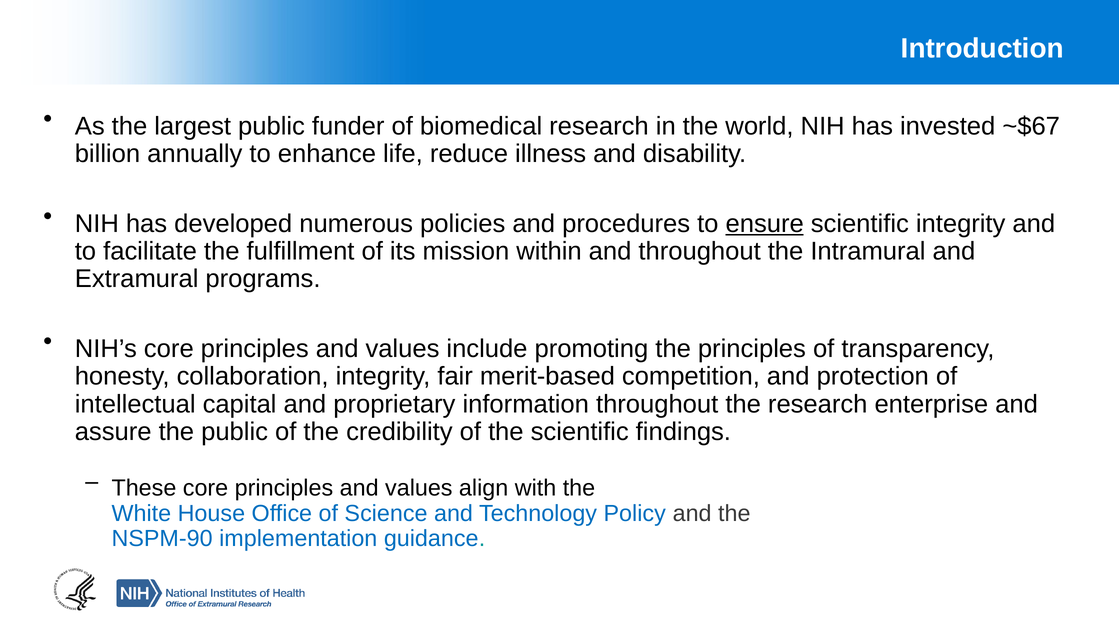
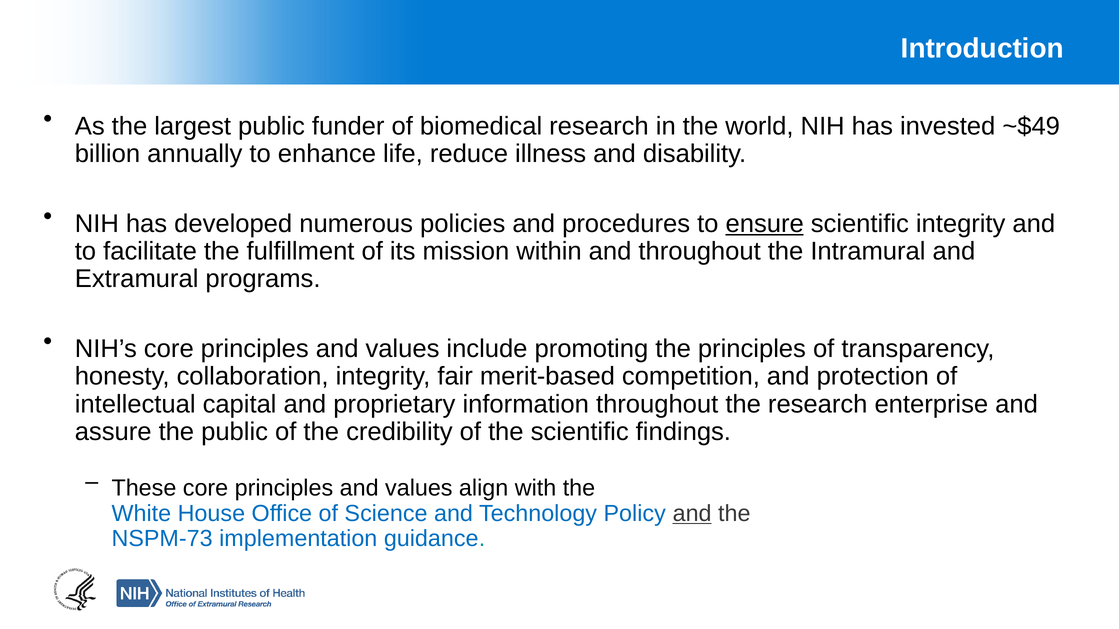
~$67: ~$67 -> ~$49 (1031, 126)
and underline: none -> present (692, 514)
NSPM-90: NSPM-90 -> NSPM-73 (162, 539)
